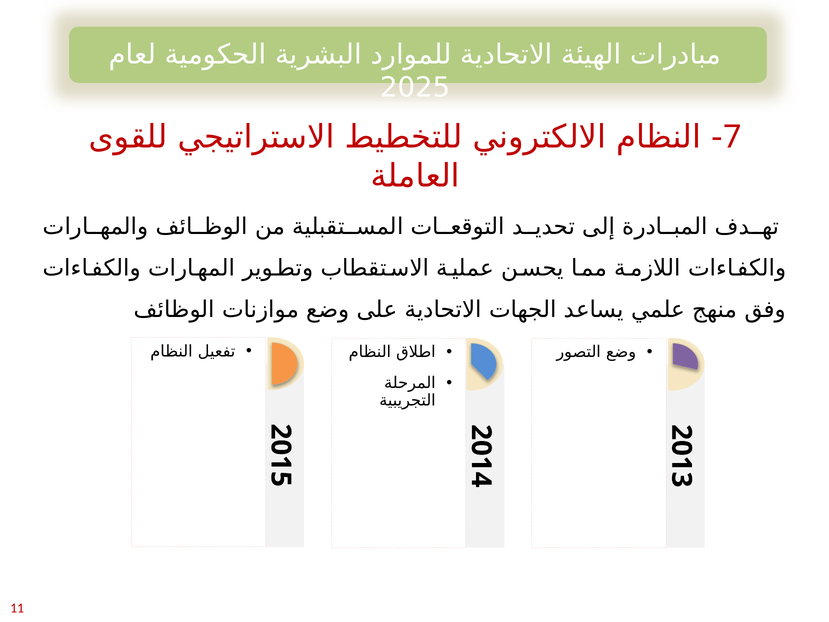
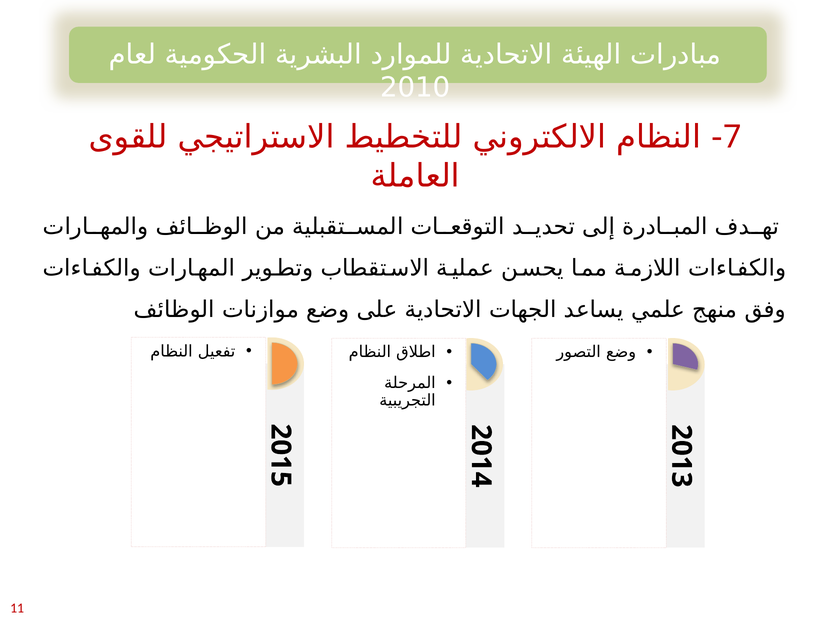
2025: 2025 -> 2010 (415, 88)
